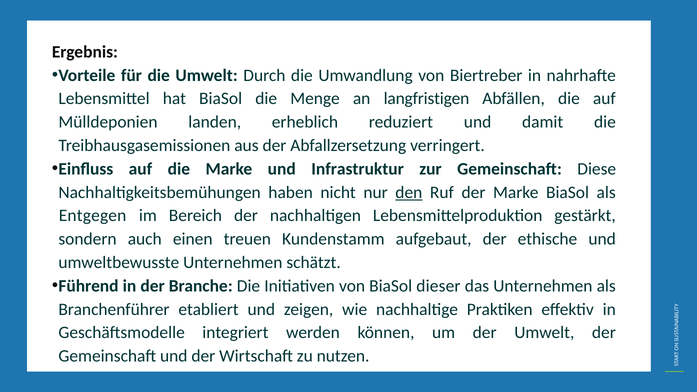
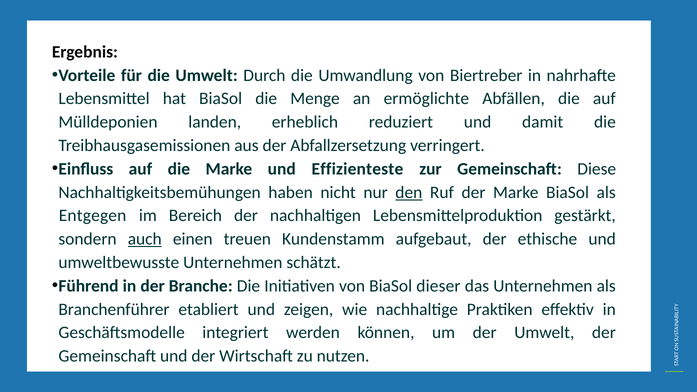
langfristigen: langfristigen -> ermöglichte (426, 99)
Infrastruktur: Infrastruktur -> Effizienteste (357, 169)
auch underline: none -> present (145, 239)
